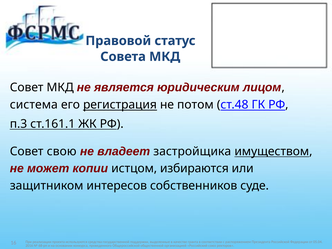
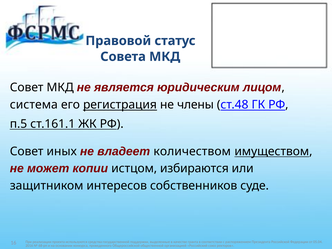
потом: потом -> члены (195, 105)
п.3: п.3 -> п.5 (19, 124)
свою: свою -> иных (62, 151)
застройщика: застройщика -> количеством (192, 151)
